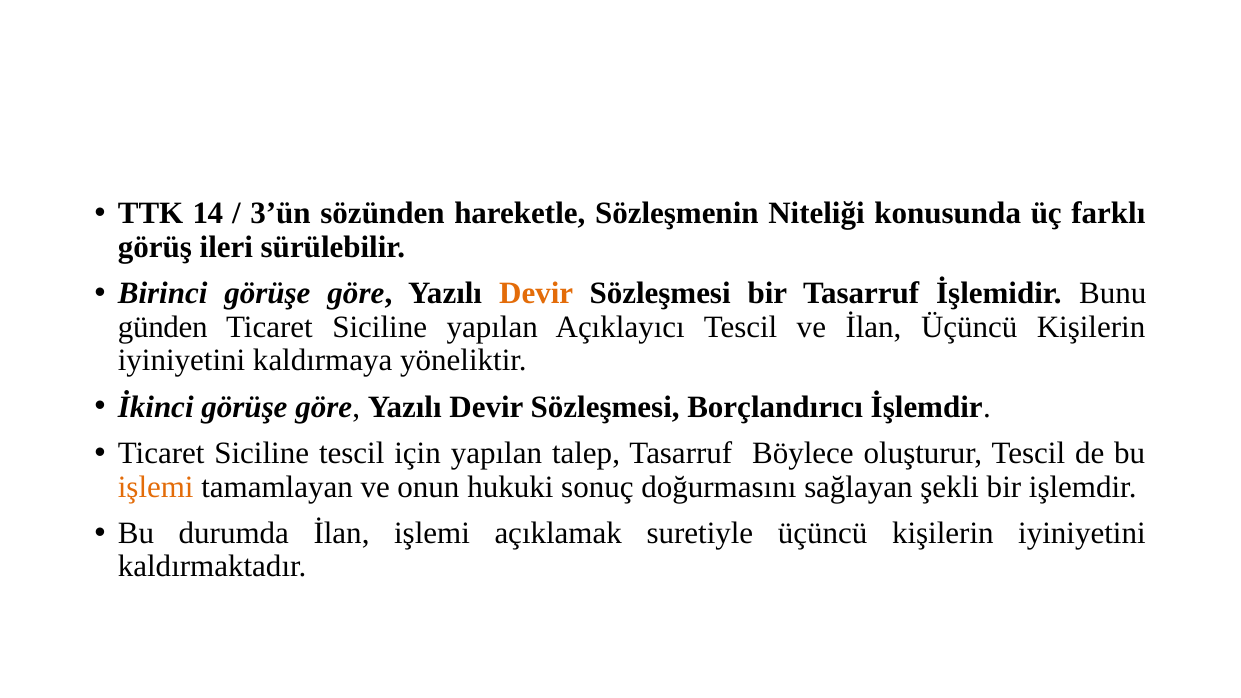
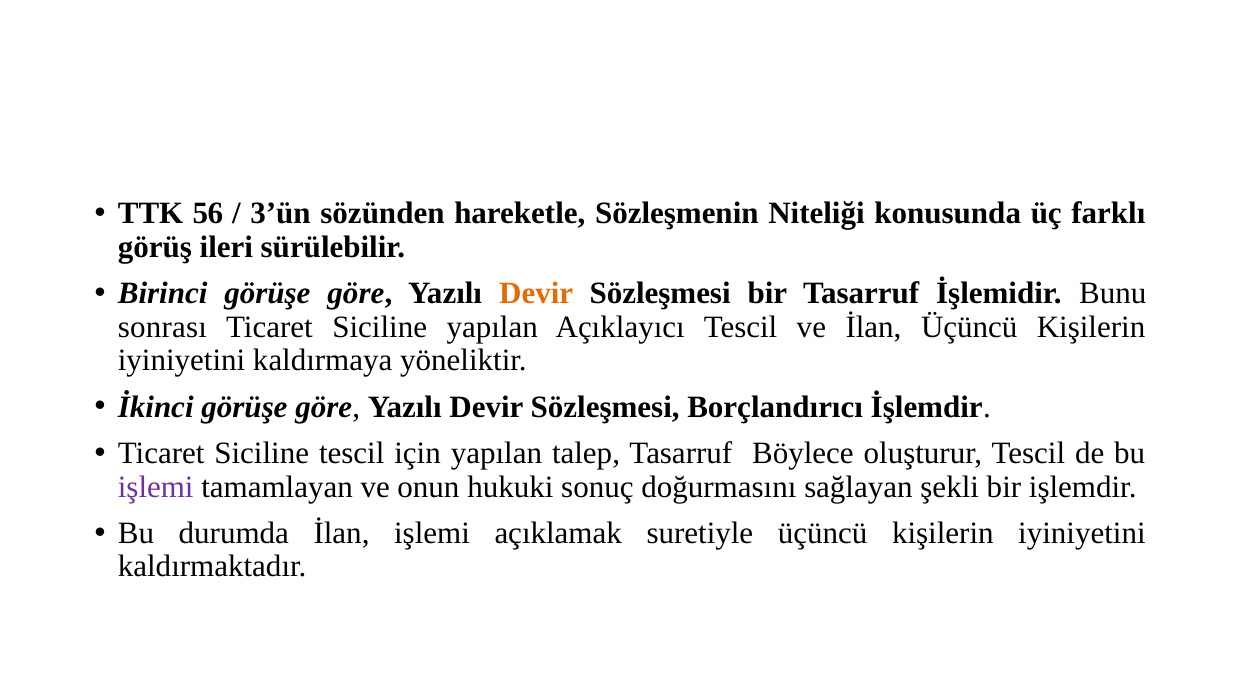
14: 14 -> 56 (208, 214)
günden: günden -> sonrası (162, 327)
işlemi colour: orange -> purple (156, 487)
